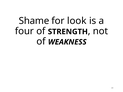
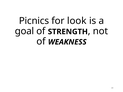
Shame: Shame -> Picnics (34, 21)
four: four -> goal (24, 31)
